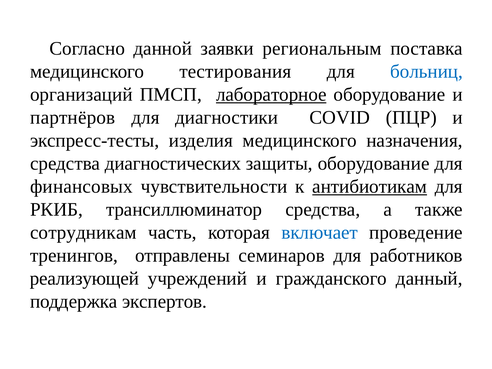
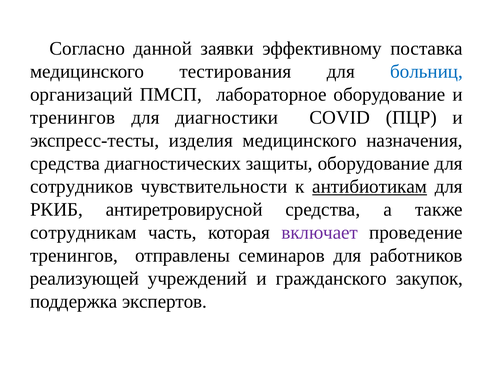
региональным: региональным -> эффективному (322, 49)
лабораторное underline: present -> none (271, 95)
партнёров: партнёров -> тренингов (73, 118)
финансовых: финансовых -> сотрудников (82, 187)
трансиллюминатор: трансиллюминатор -> антиретровирусной (184, 209)
включает colour: blue -> purple (320, 232)
данный: данный -> закупок (429, 278)
